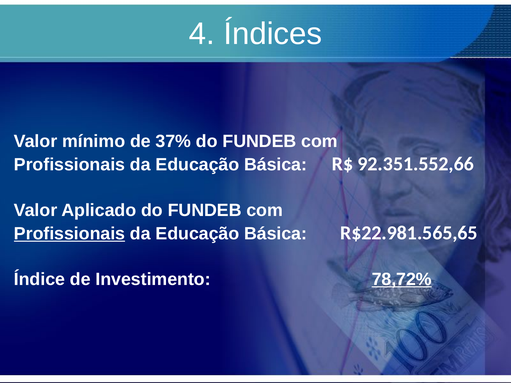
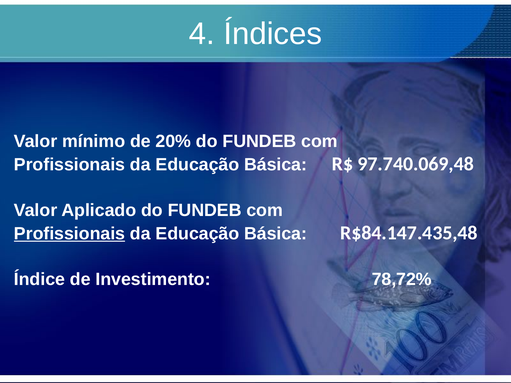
37%: 37% -> 20% (173, 141)
92.351.552,66: 92.351.552,66 -> 97.740.069,48 (416, 164)
R$22.981.565,65: R$22.981.565,65 -> R$84.147.435,48 (409, 233)
78,72% underline: present -> none (402, 279)
